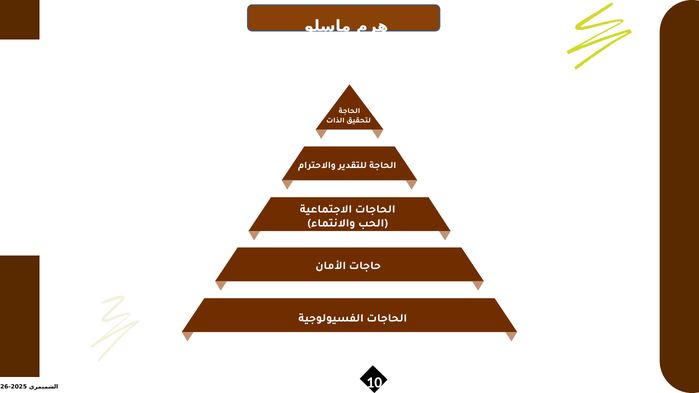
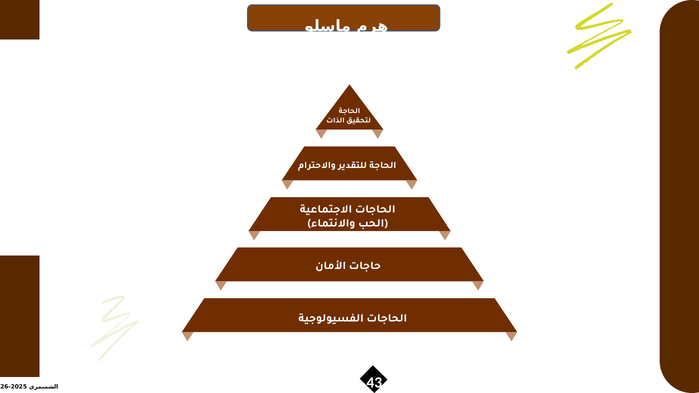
10: 10 -> 43 (374, 383)
